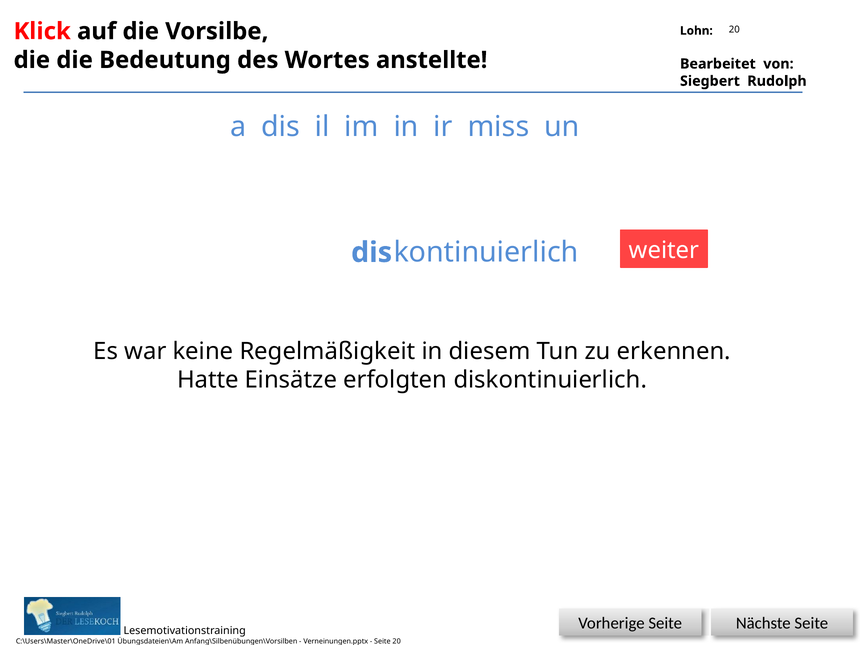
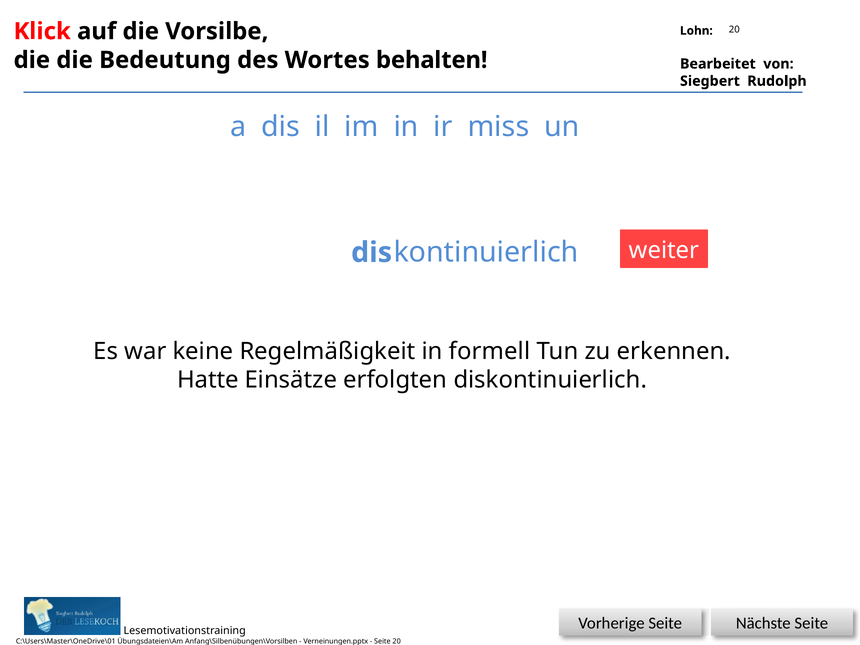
anstellte: anstellte -> behalten (432, 60)
diesem: diesem -> formell (490, 351)
